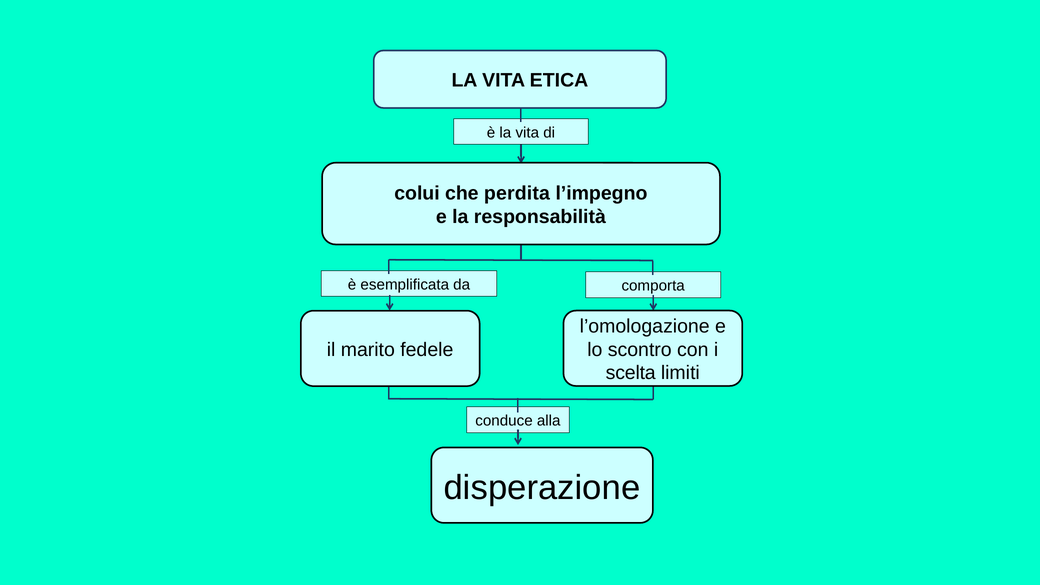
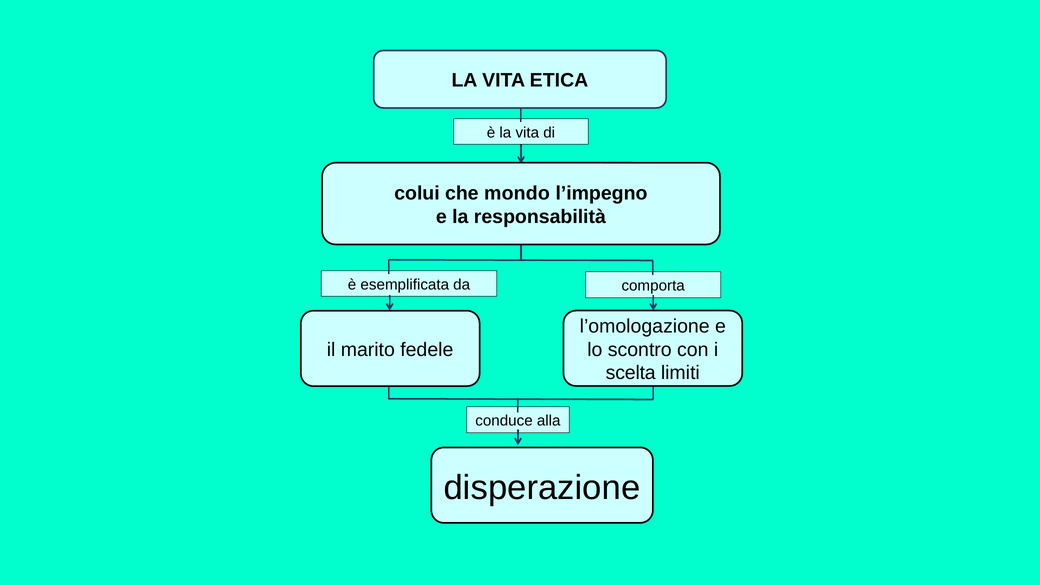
perdita: perdita -> mondo (517, 193)
